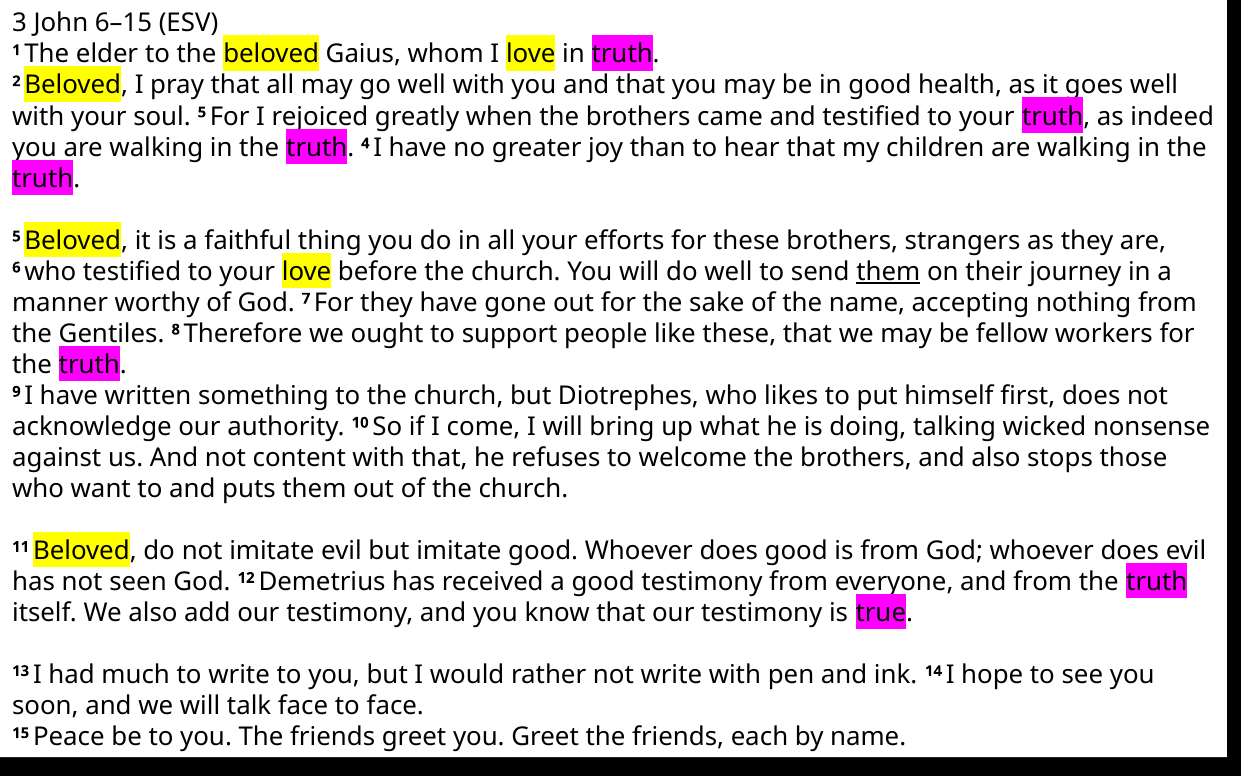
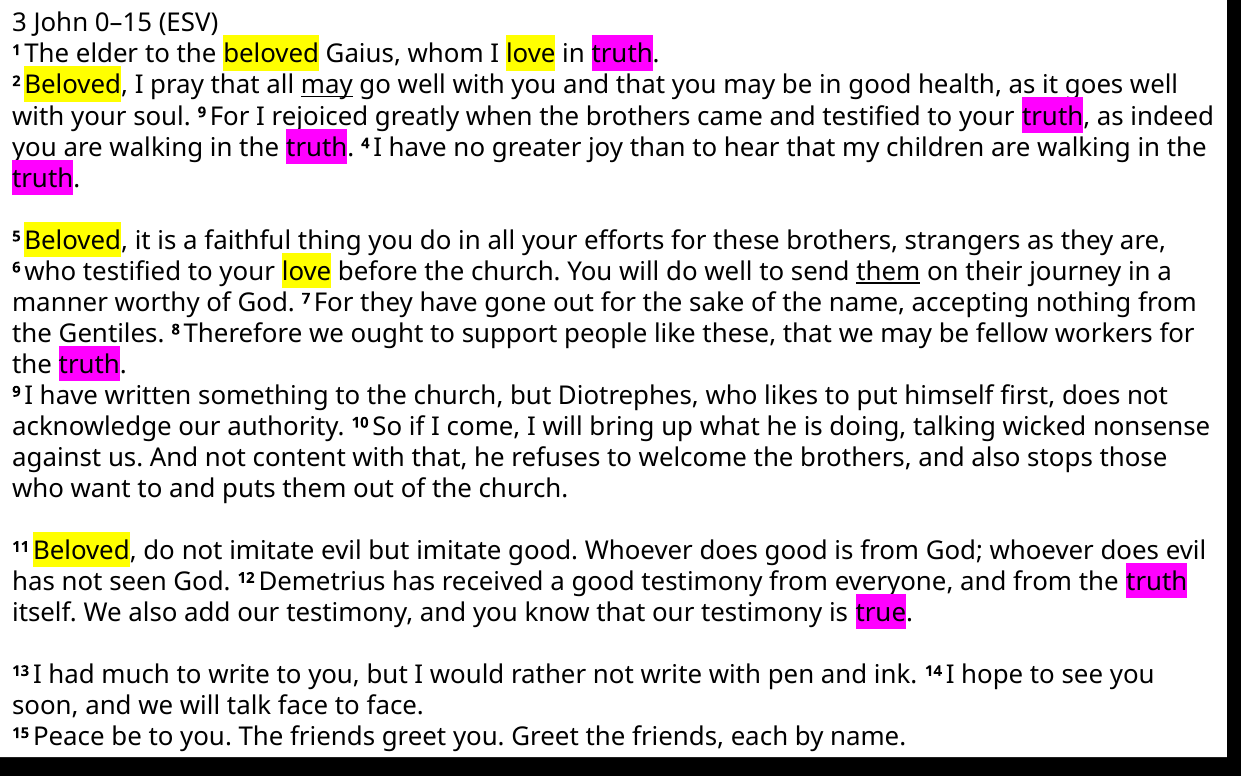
6–15: 6–15 -> 0–15 (123, 23)
may underline: none -> present (327, 85)
soul 5: 5 -> 9 (202, 112)
